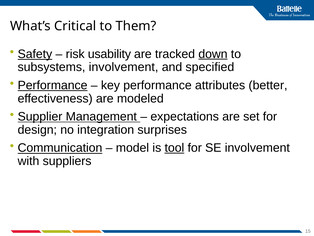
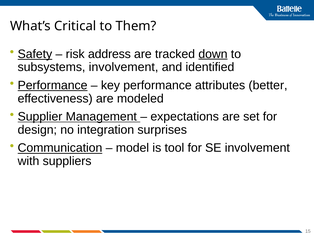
usability: usability -> address (109, 54)
specified: specified -> identified (210, 67)
tool underline: present -> none (174, 148)
